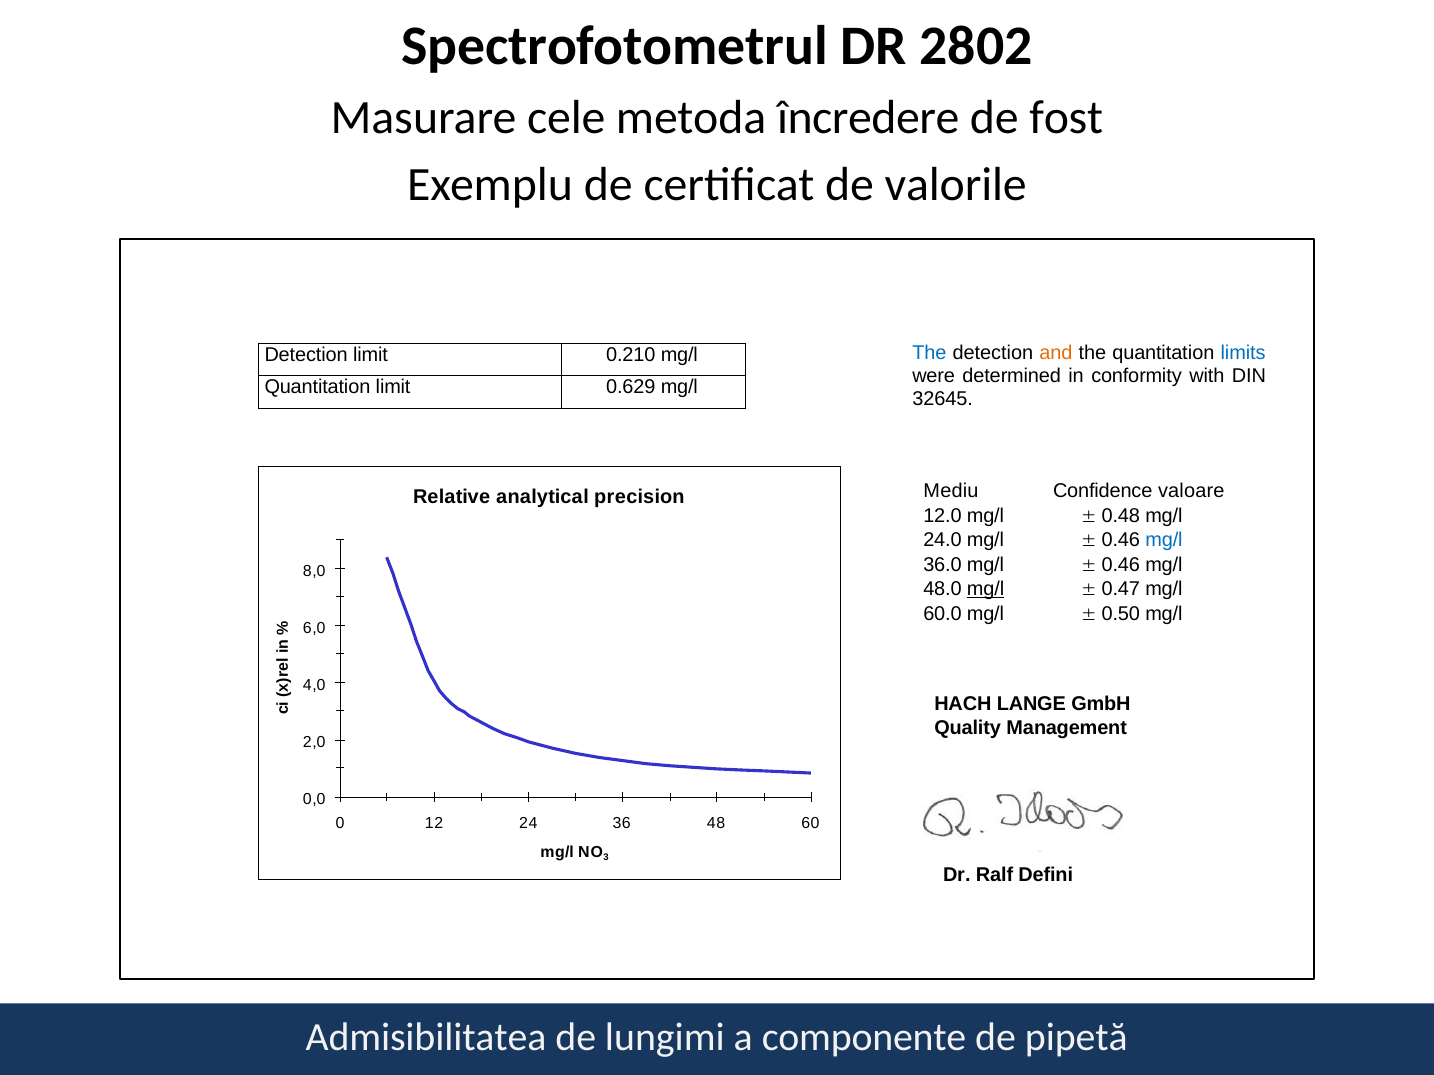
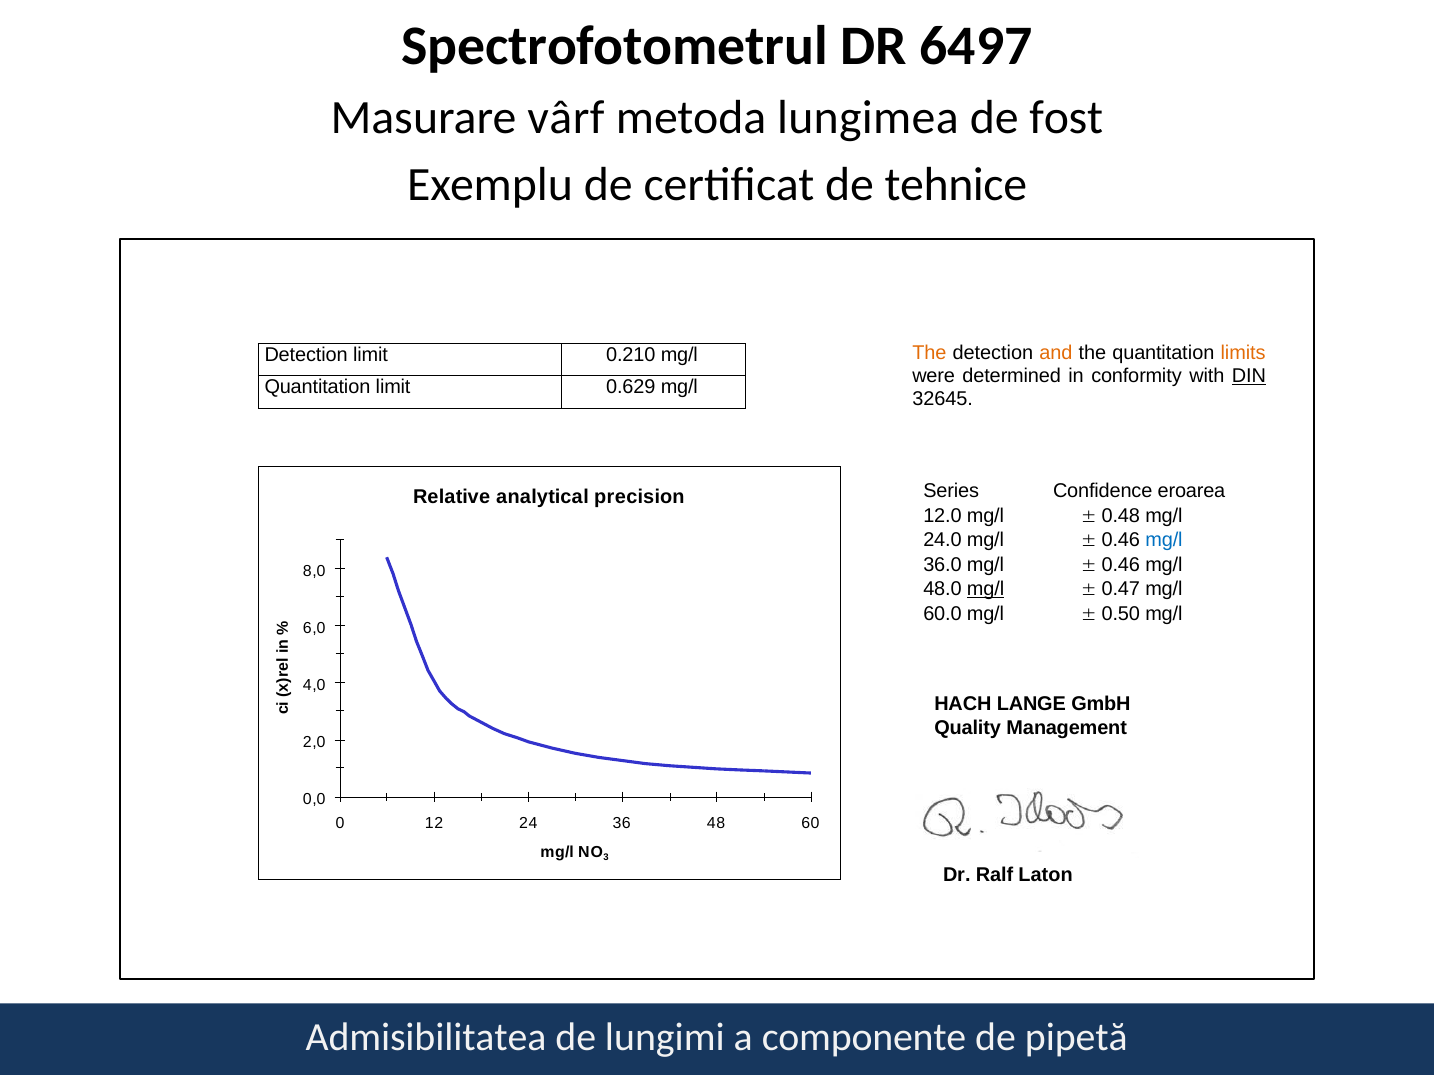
2802: 2802 -> 6497 (976, 47)
cele: cele -> vârf (566, 118)
încredere: încredere -> lungimea (868, 118)
valorile: valorile -> tehnice (956, 185)
The colour: blue -> orange (929, 353)
limits colour: blue -> orange (1243, 353)
DIN underline: none -> present (1249, 376)
Mediu: Mediu -> Series (951, 491)
valoare: valoare -> eroarea (1191, 491)
Defini: Defini -> Laton (1046, 875)
